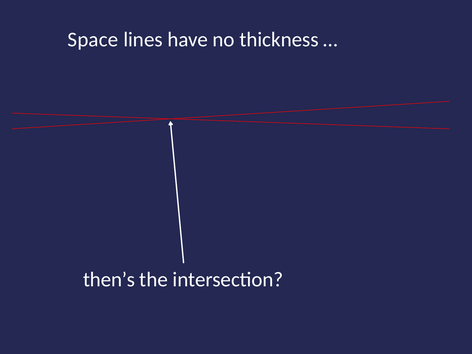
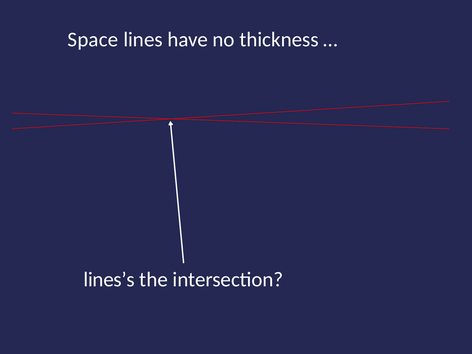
then’s: then’s -> lines’s (109, 280)
